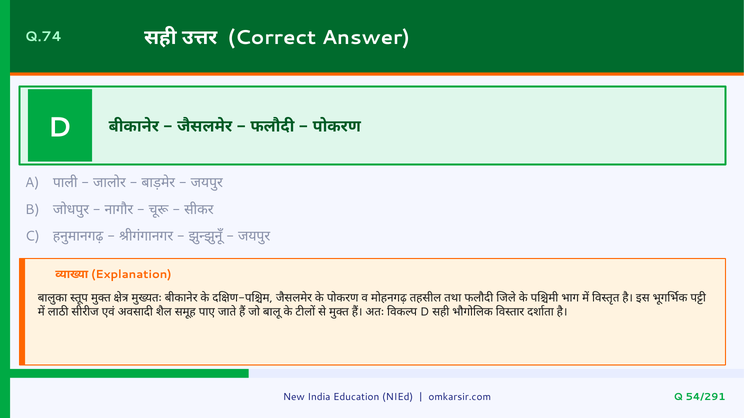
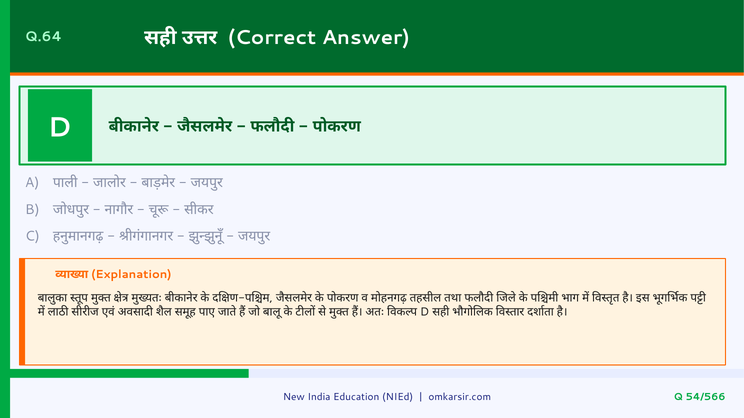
Q.74: Q.74 -> Q.64 (44, 37)
54/291: 54/291 -> 54/566 (706, 397)
